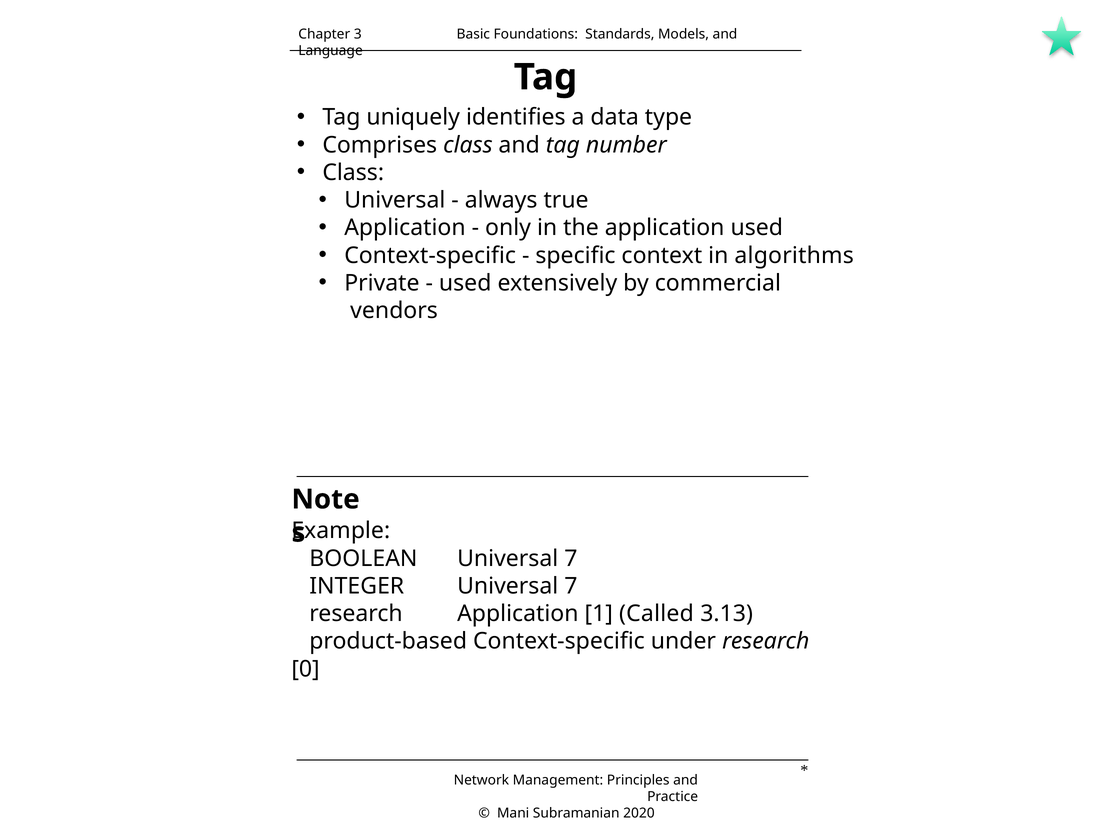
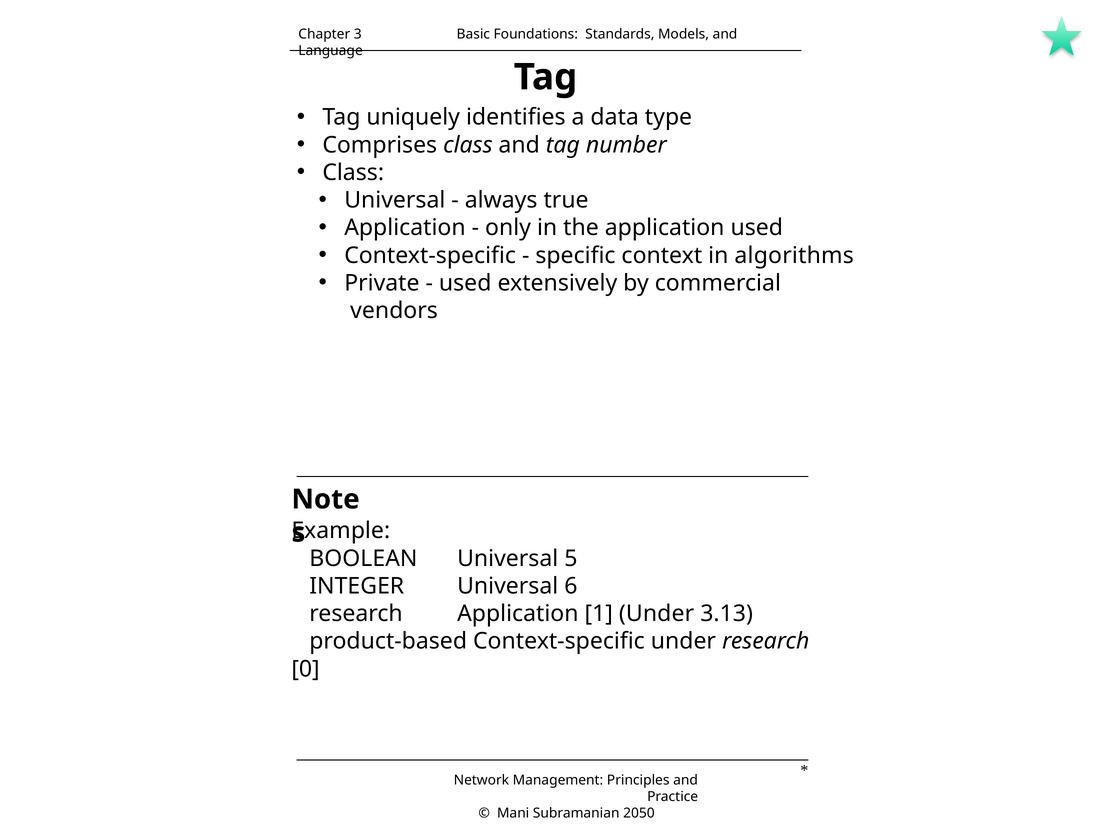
BOOLEAN Universal 7: 7 -> 5 (571, 558)
INTEGER Universal 7: 7 -> 6 (571, 586)
1 Called: Called -> Under (657, 613)
2020: 2020 -> 2050 (639, 813)
